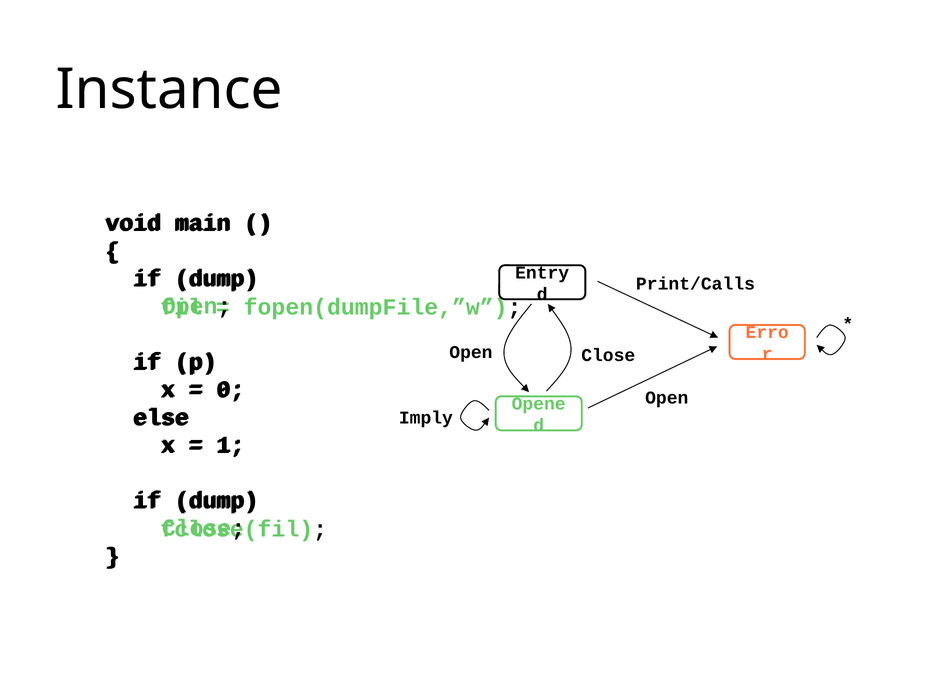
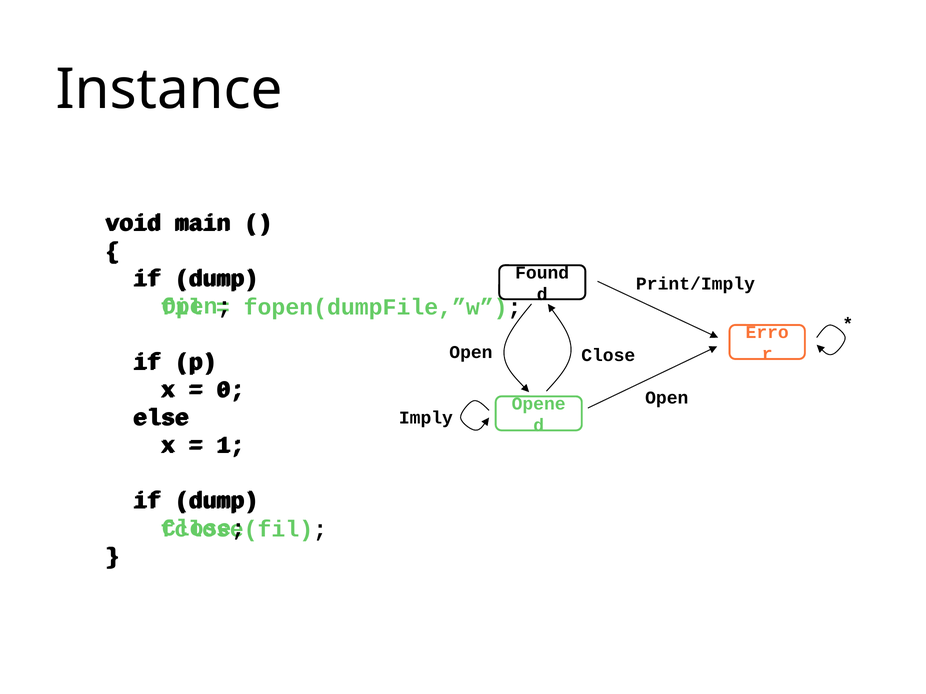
Entry: Entry -> Found (542, 273)
Print/Calls: Print/Calls -> Print/Imply (696, 284)
